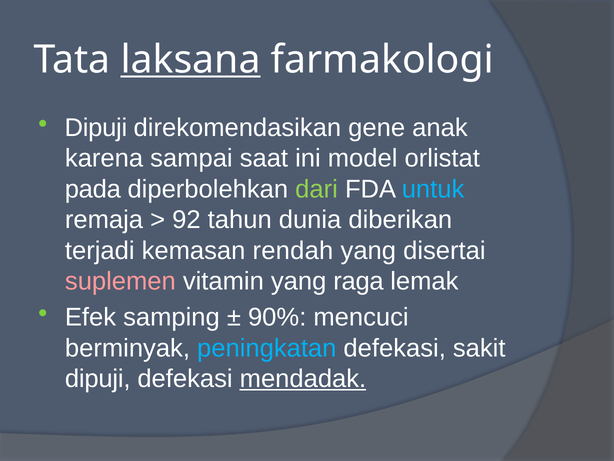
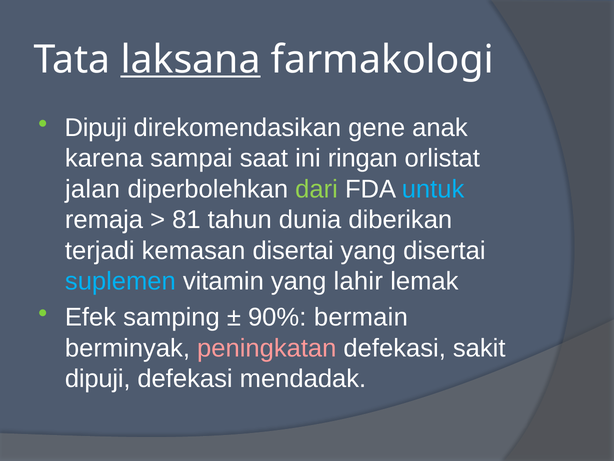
model: model -> ringan (363, 158)
pada: pada -> jalan (93, 189)
92: 92 -> 81 (186, 220)
kemasan rendah: rendah -> disertai (293, 250)
suplemen colour: pink -> light blue (120, 281)
raga: raga -> lahir (358, 281)
mencuci: mencuci -> bermain (361, 317)
peningkatan colour: light blue -> pink (267, 348)
mendadak underline: present -> none (303, 378)
